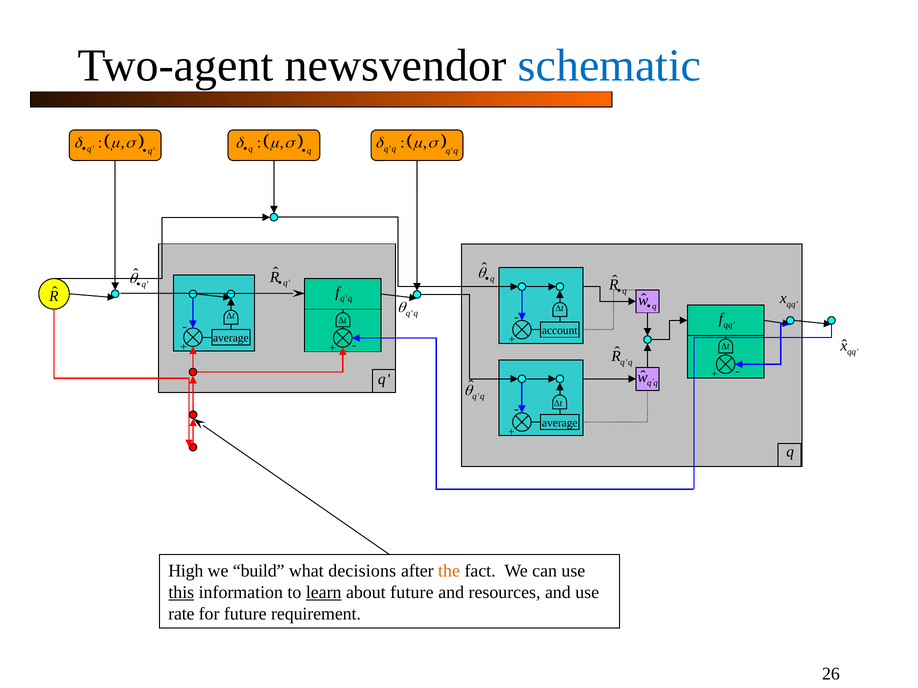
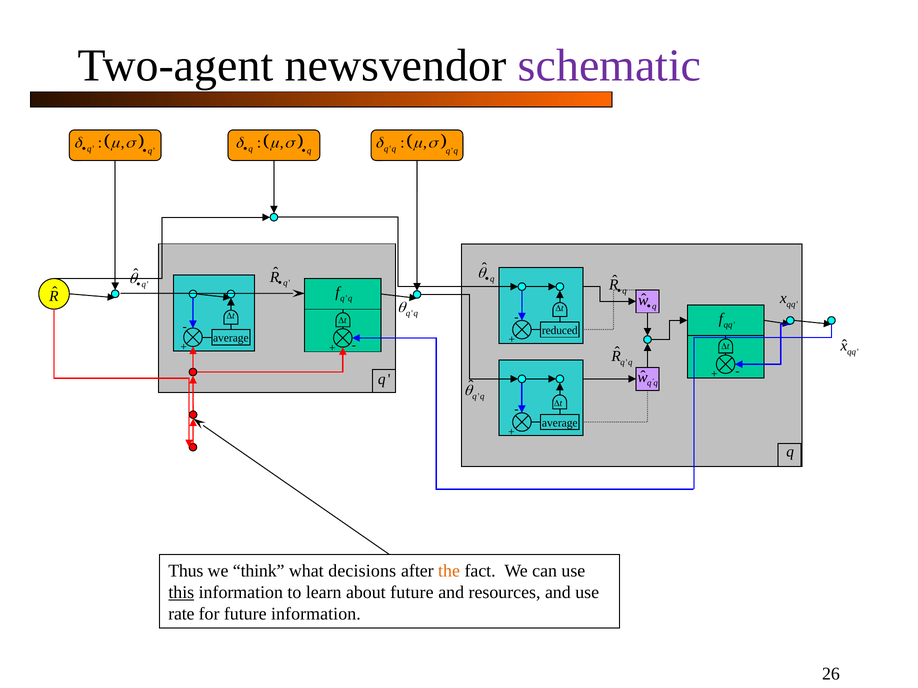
schematic colour: blue -> purple (610, 66)
account: account -> reduced (560, 331)
High: High -> Thus (186, 571)
build: build -> think (259, 571)
learn underline: present -> none (324, 593)
future requirement: requirement -> information (316, 614)
